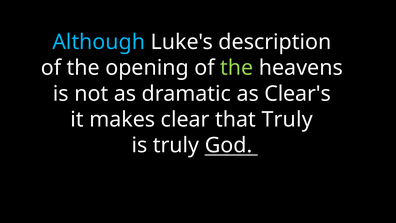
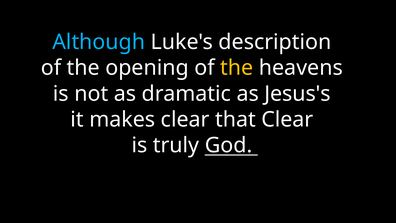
the colour: light green -> yellow (237, 68)
Clear's: Clear's -> Jesus's (298, 94)
that Truly: Truly -> Clear (287, 119)
